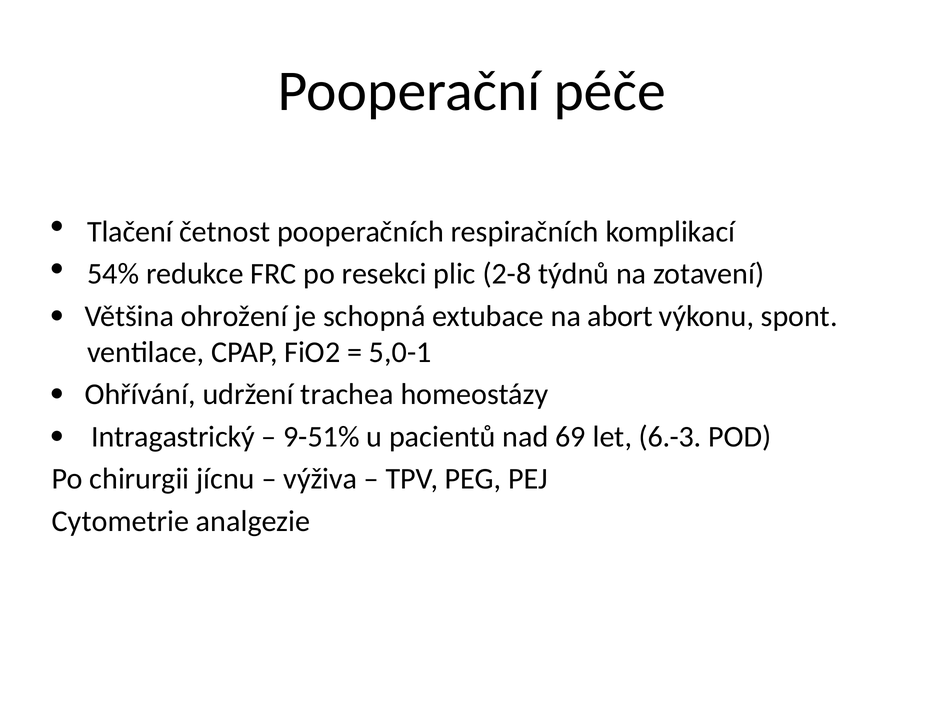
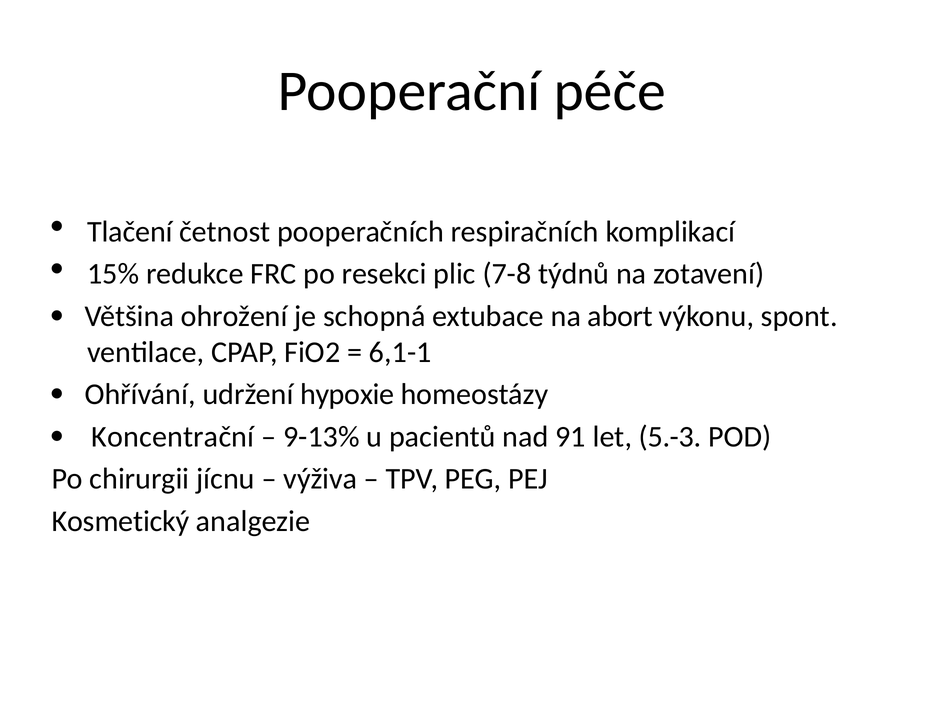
54%: 54% -> 15% (113, 274)
2-8: 2-8 -> 7-8 (507, 274)
5,0-1: 5,0-1 -> 6,1-1 (400, 352)
trachea: trachea -> hypoxie (347, 395)
Intragastrický: Intragastrický -> Koncentrační (173, 437)
9-51%: 9-51% -> 9-13% (321, 437)
69: 69 -> 91 (570, 437)
6.-3: 6.-3 -> 5.-3 (670, 437)
Cytometrie: Cytometrie -> Kosmetický (121, 521)
